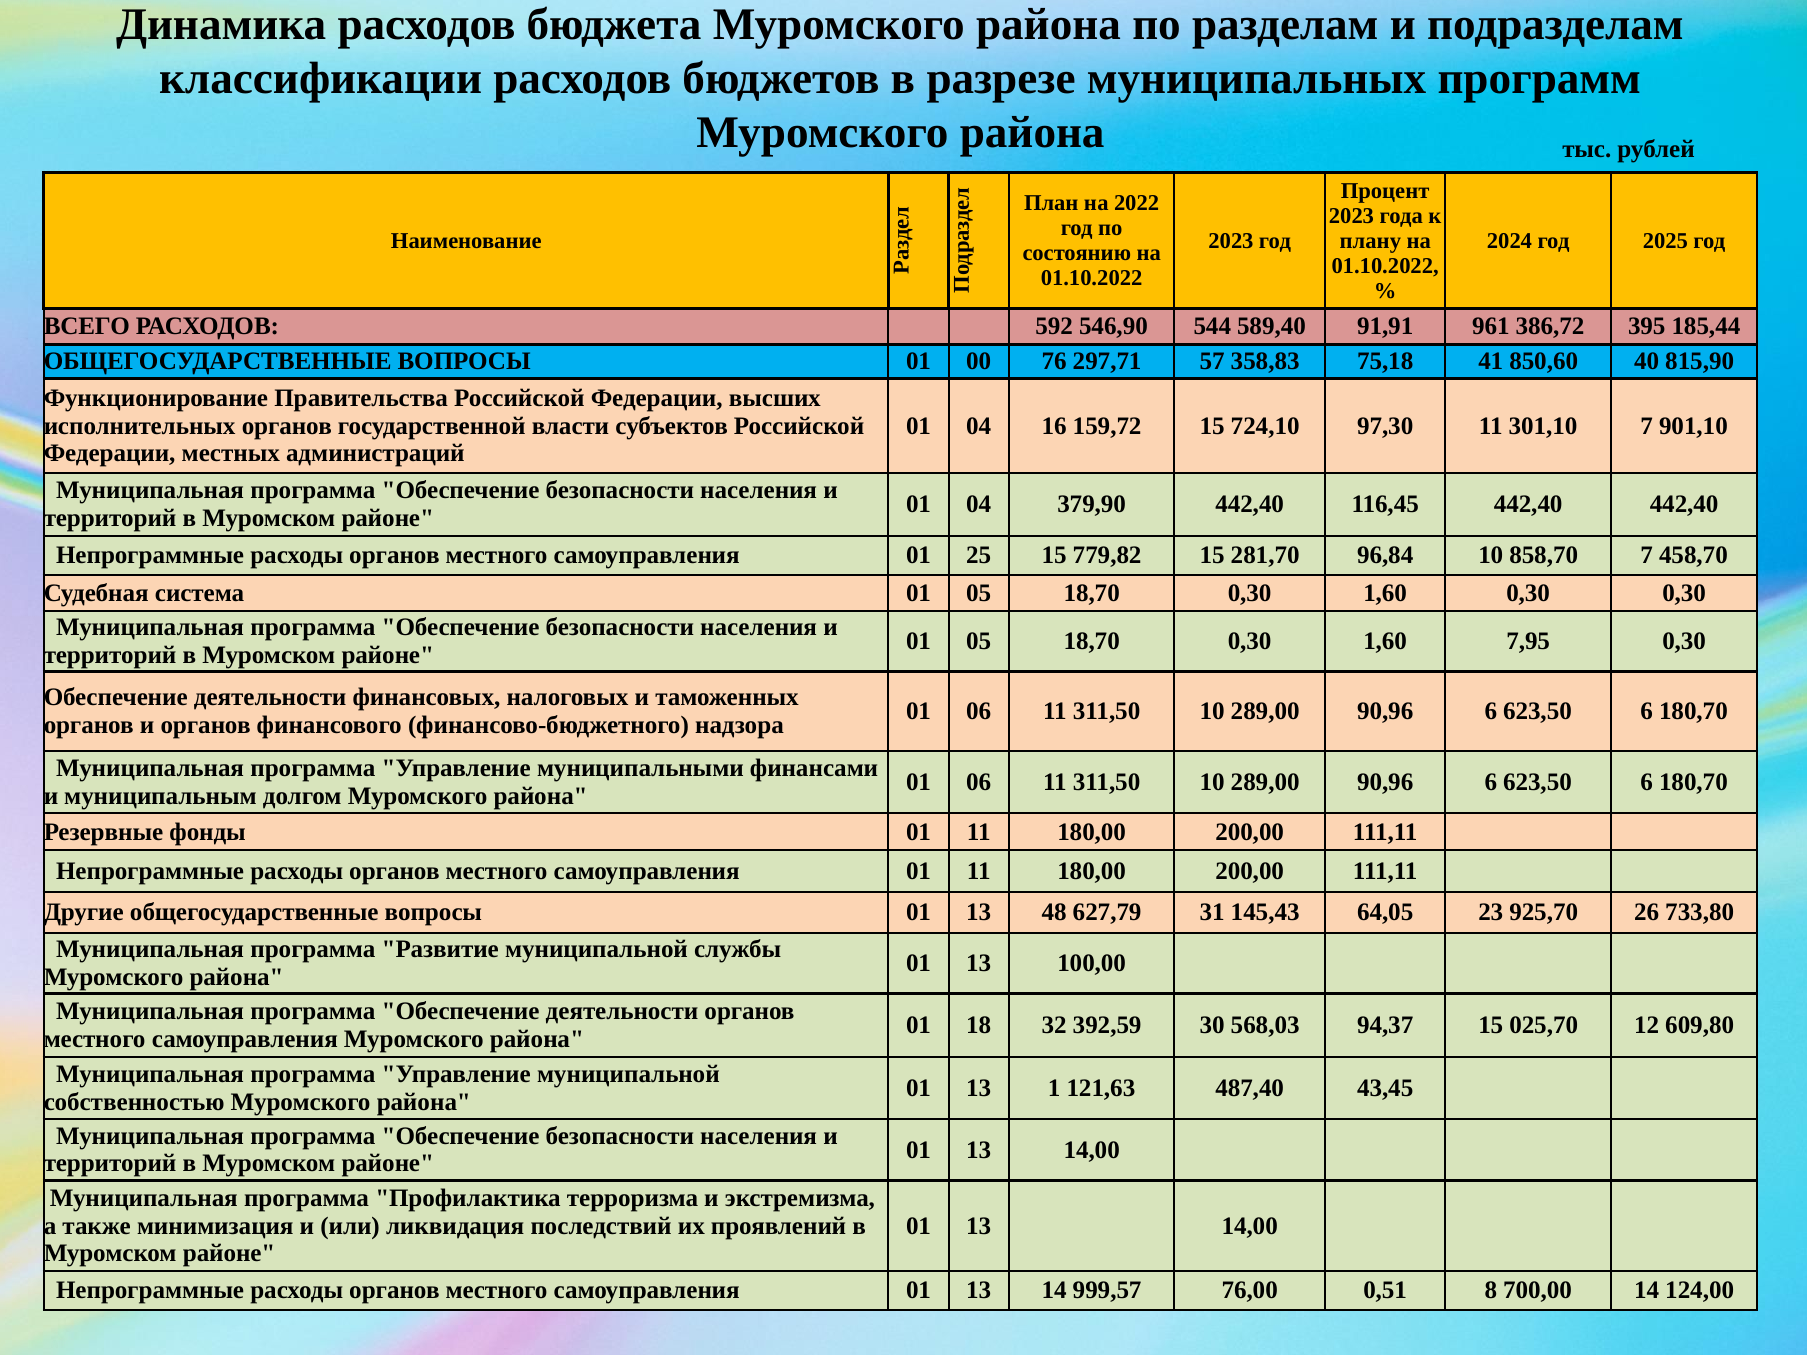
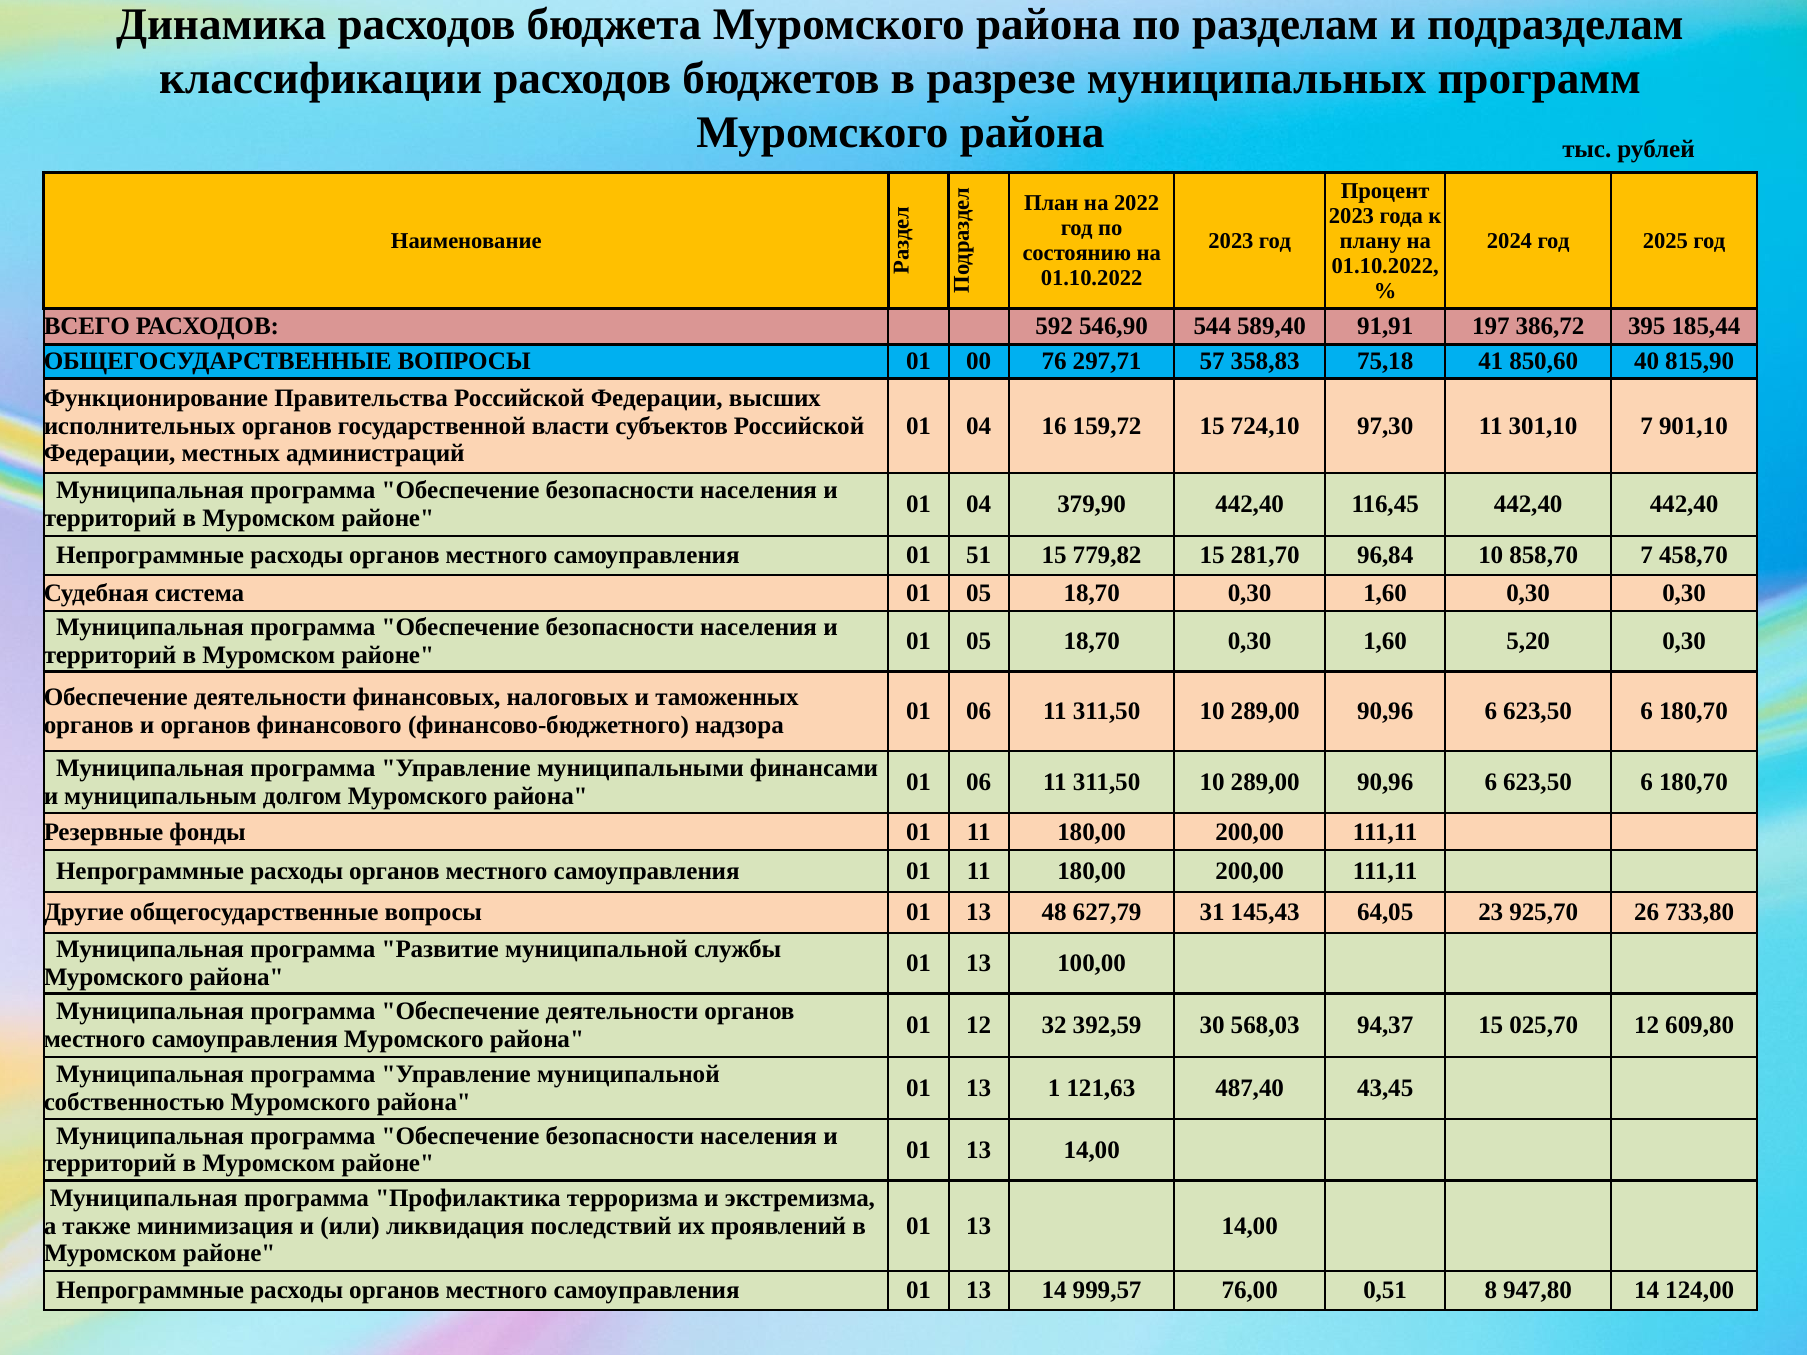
961: 961 -> 197 (1491, 327)
25: 25 -> 51 (979, 556)
7,95: 7,95 -> 5,20 (1528, 642)
01 18: 18 -> 12 (979, 1026)
700,00: 700,00 -> 947,80 (1538, 1291)
